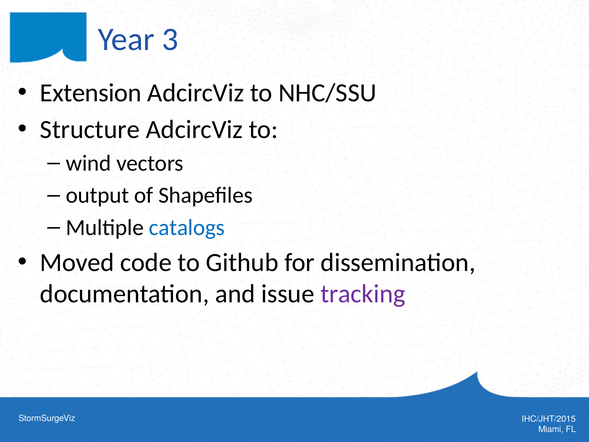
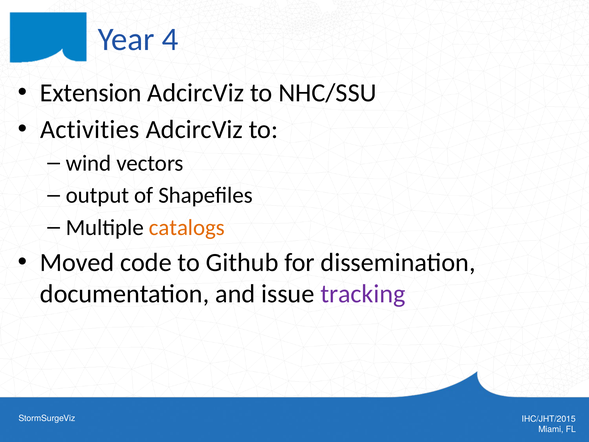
3: 3 -> 4 (170, 39)
Structure: Structure -> Activities (90, 129)
catalogs colour: blue -> orange (187, 227)
